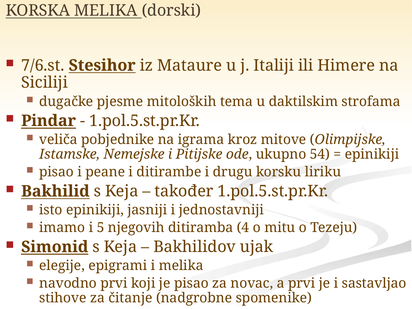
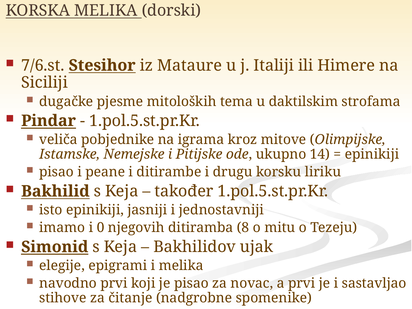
54: 54 -> 14 (320, 154)
5: 5 -> 0 (101, 228)
4: 4 -> 8 (243, 228)
